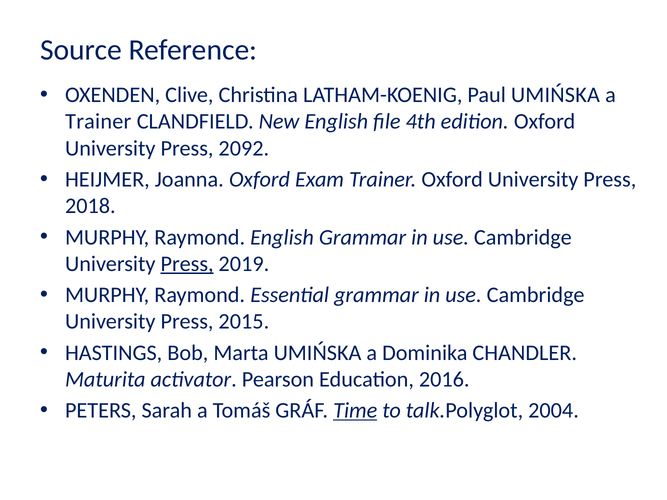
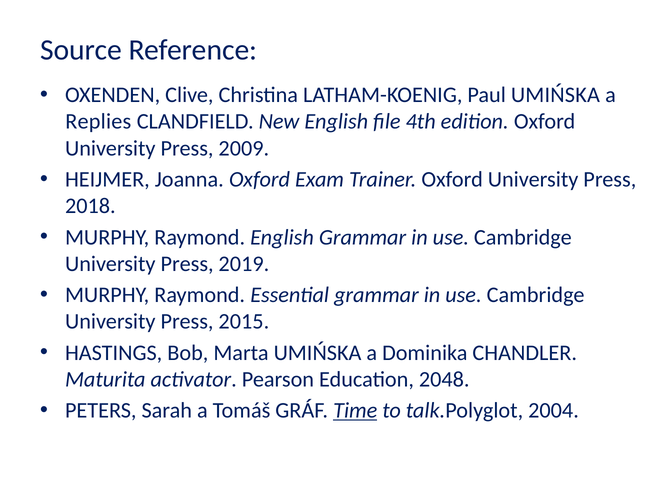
Trainer: Trainer -> Replies (98, 122)
2092: 2092 -> 2009 (244, 148)
Press underline: present -> none (187, 264)
2016: 2016 -> 2048 (444, 380)
